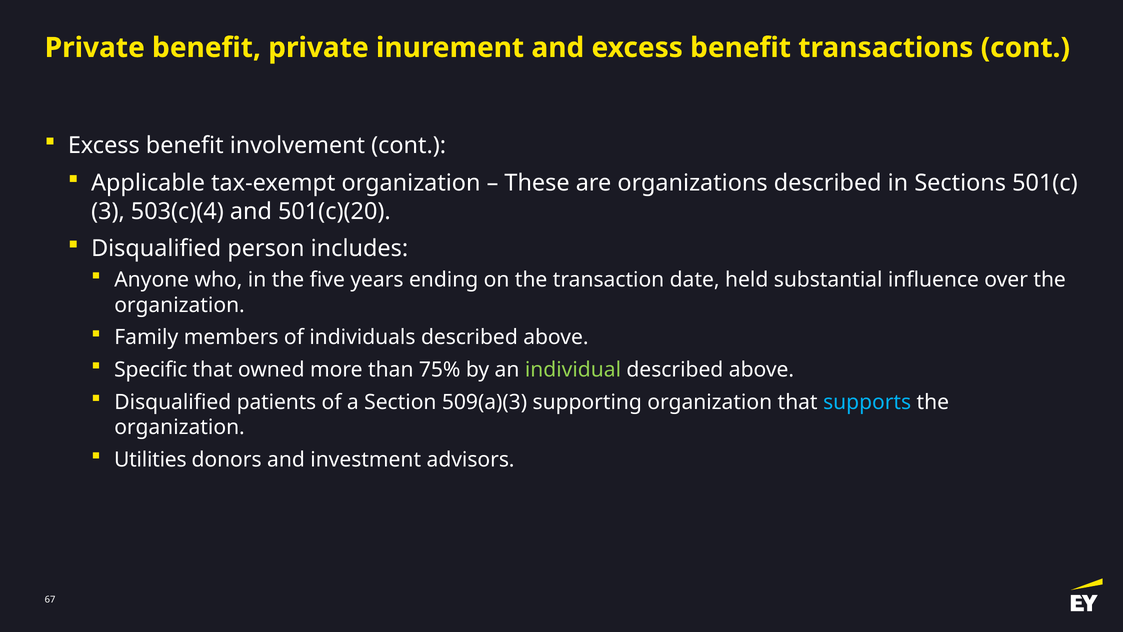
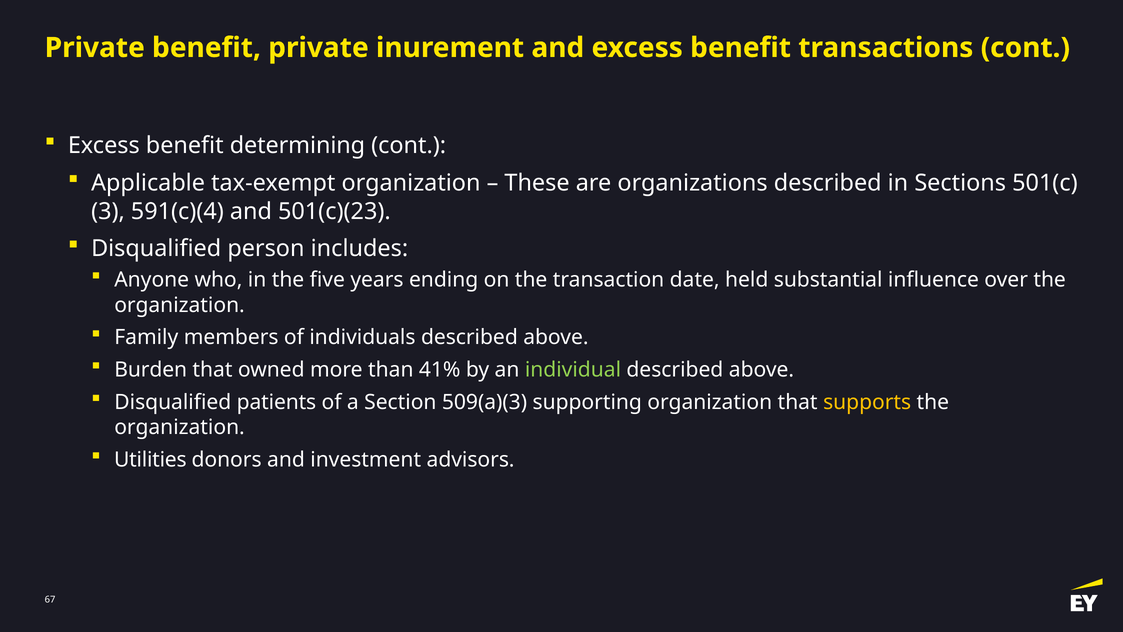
involvement: involvement -> determining (297, 146)
503(c)(4: 503(c)(4 -> 591(c)(4 (177, 211)
501(c)(20: 501(c)(20 -> 501(c)(23 (334, 211)
Specific: Specific -> Burden (151, 370)
75%: 75% -> 41% (440, 370)
supports colour: light blue -> yellow (867, 402)
